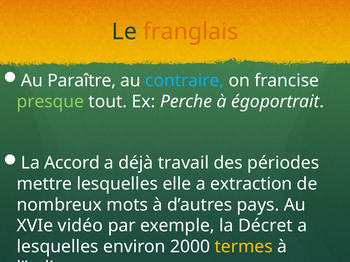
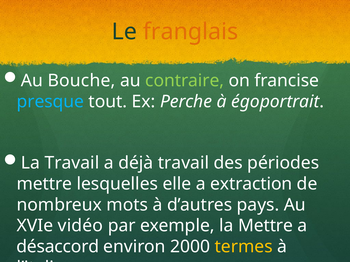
Paraître: Paraître -> Bouche (81, 81)
contraire colour: light blue -> light green (185, 81)
presque colour: light green -> light blue (50, 102)
La Accord: Accord -> Travail (72, 163)
la Décret: Décret -> Mettre (265, 226)
lesquelles: lesquelles -> désaccord (58, 247)
